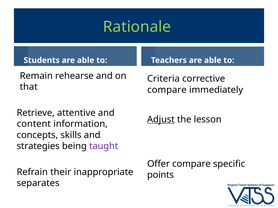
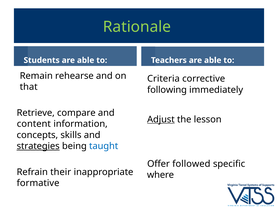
compare: compare -> following (167, 90)
attentive: attentive -> compare (76, 113)
strategies underline: none -> present (38, 146)
taught colour: purple -> blue (104, 146)
Offer compare: compare -> followed (191, 164)
points: points -> where (161, 175)
separates: separates -> formative (38, 183)
